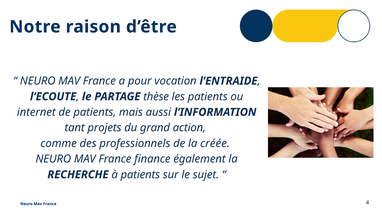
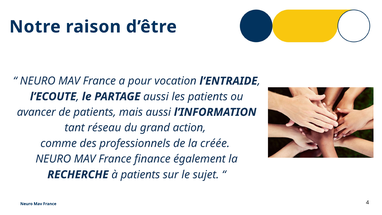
PARTAGE thèse: thèse -> aussi (156, 97)
internet: internet -> avancer (36, 112)
projets: projets -> réseau (104, 128)
